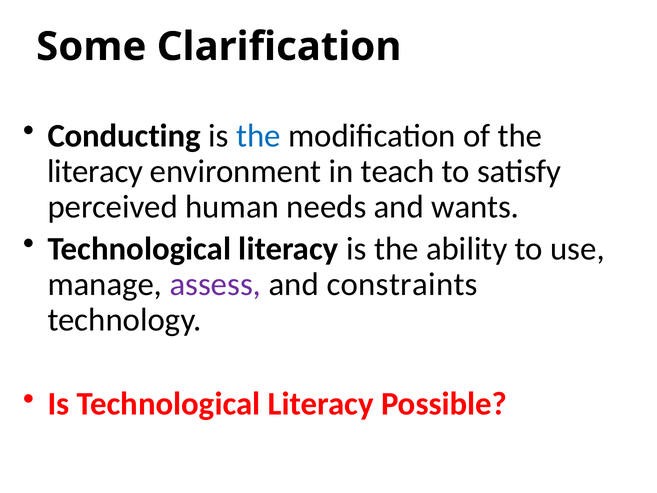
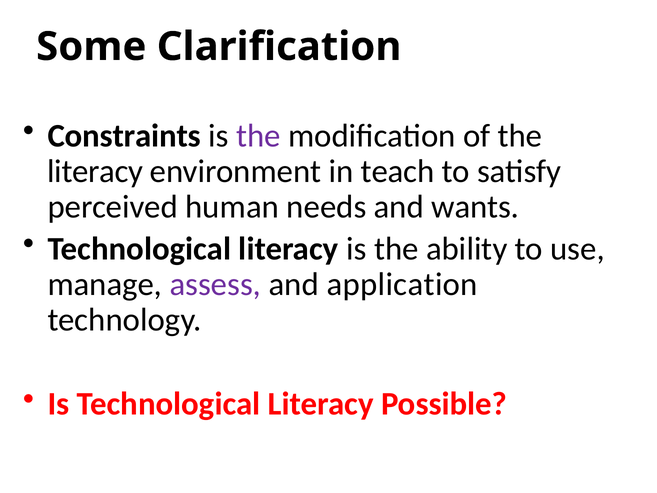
Conducting: Conducting -> Constraints (124, 136)
the colour: blue -> purple (258, 136)
constraints: constraints -> application (402, 284)
